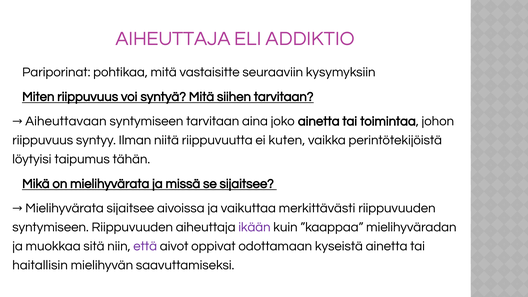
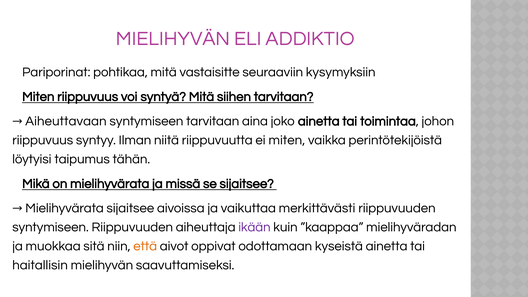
AIHEUTTAJA: AIHEUTTAJA -> MIELIHYVÄN (173, 38)
ei kuten: kuten -> miten (287, 140)
että colour: purple -> orange (145, 246)
